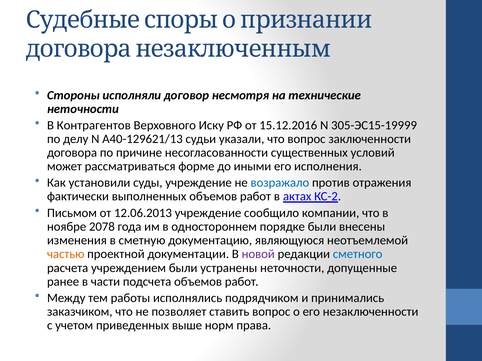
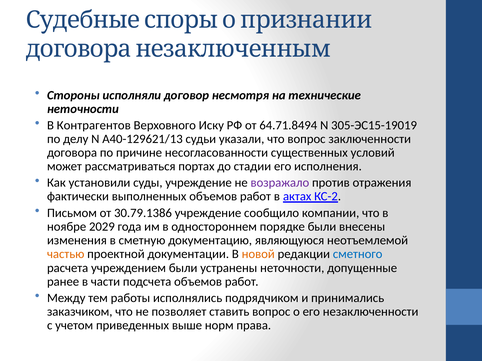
15.12.2016: 15.12.2016 -> 64.71.8494 (288, 125)
305-ЭС15-19999: 305-ЭС15-19999 -> 305-ЭС15-19019 (374, 125)
форме: форме -> портах (196, 167)
иными: иными -> стадии (252, 167)
возражало colour: blue -> purple (280, 183)
12.06.2013: 12.06.2013 -> 30.79.1386 (143, 213)
2078: 2078 -> 2029 (102, 227)
новой colour: purple -> orange (258, 254)
